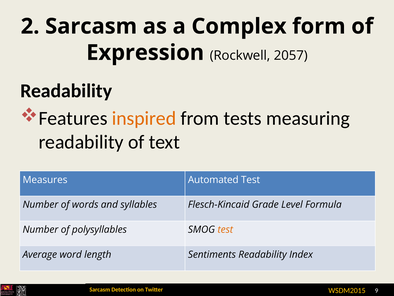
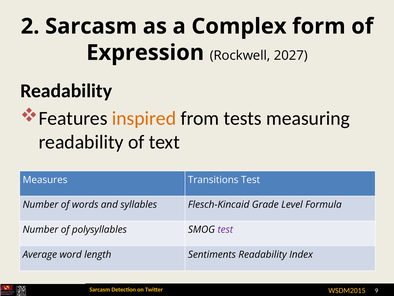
2057: 2057 -> 2027 (291, 55)
Automated: Automated -> Transitions (213, 179)
test colour: orange -> purple (225, 229)
